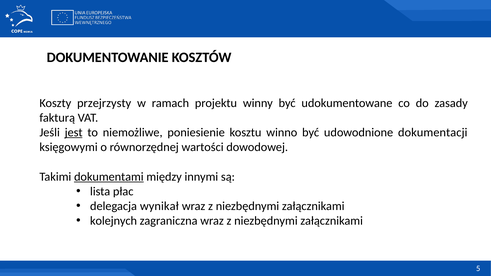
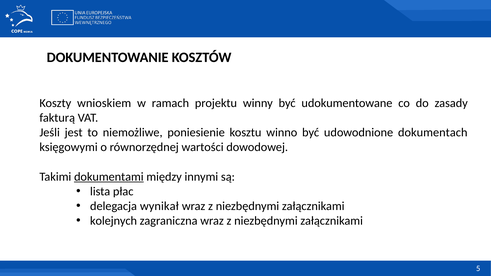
przejrzysty: przejrzysty -> wnioskiem (104, 103)
jest underline: present -> none (74, 133)
dokumentacji: dokumentacji -> dokumentach (433, 133)
